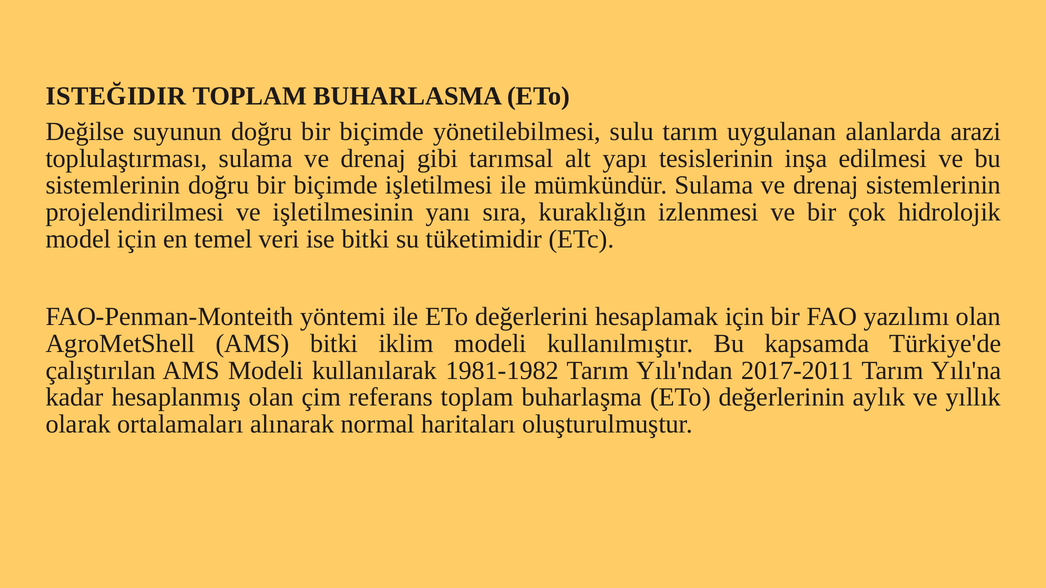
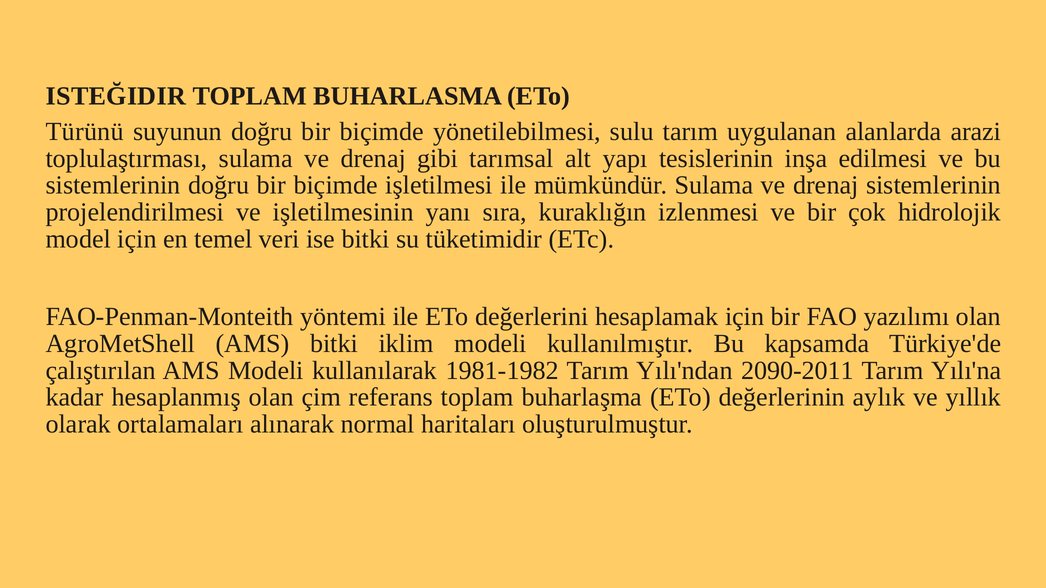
Değilse: Değilse -> Türünü (85, 132)
2017-2011: 2017-2011 -> 2090-2011 (797, 371)
